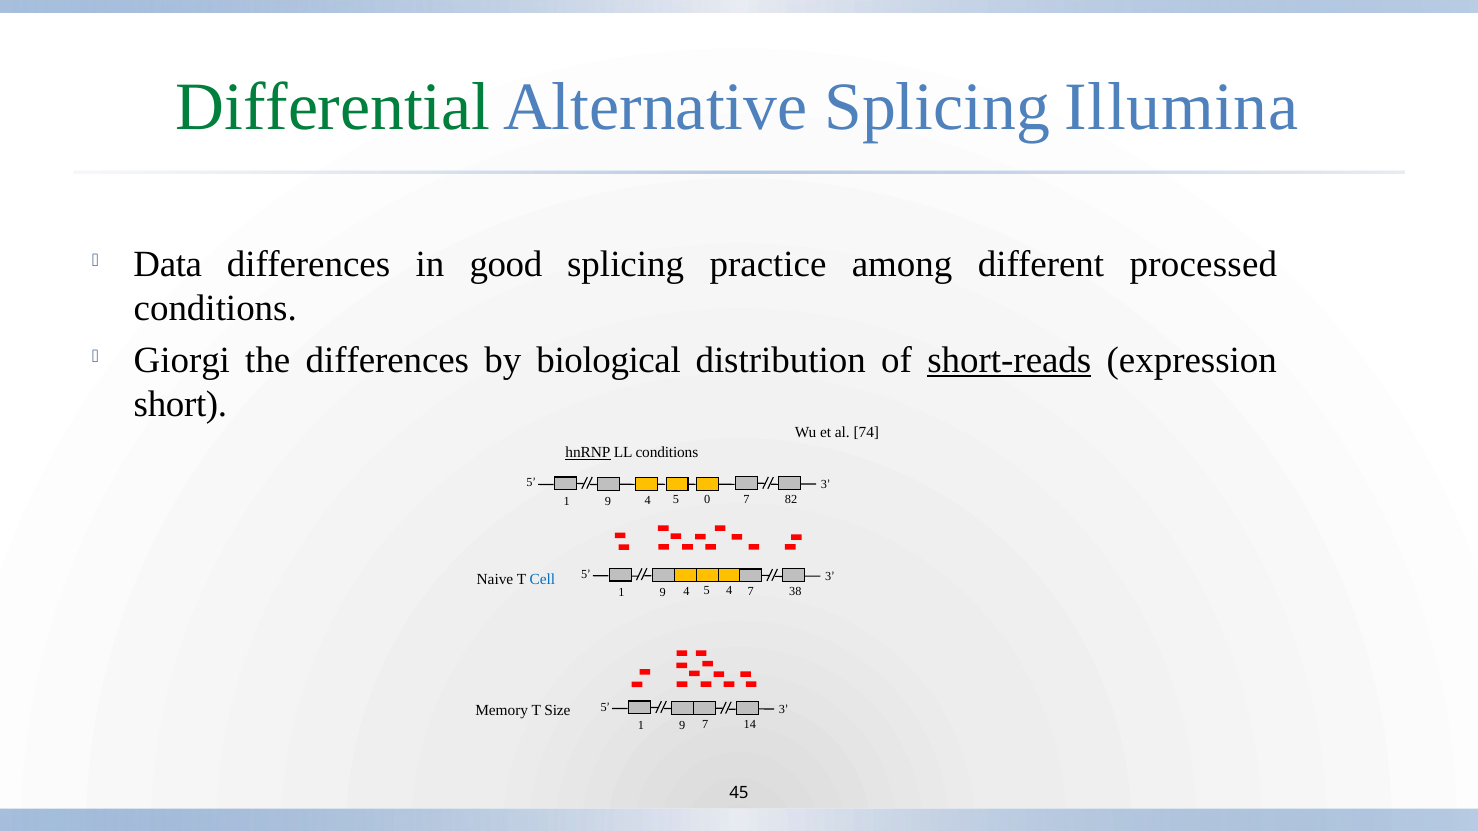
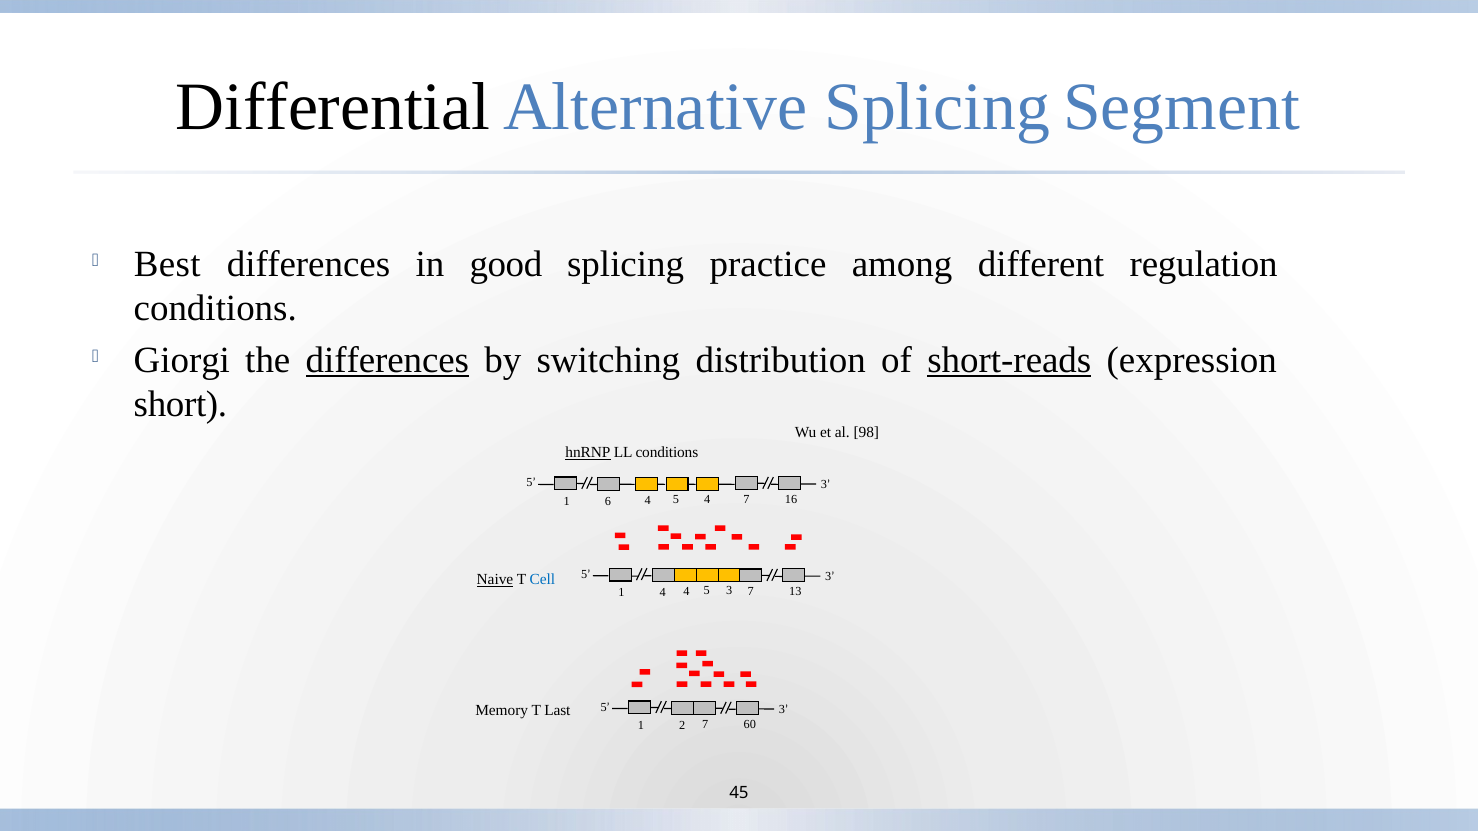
Differential colour: green -> black (333, 107)
Illumina: Illumina -> Segment (1182, 107)
Data: Data -> Best (167, 264)
processed: processed -> regulation (1204, 264)
differences underline: none -> present (387, 360)
biological: biological -> switching (608, 360)
74: 74 -> 98 (866, 433)
9: 9 -> 6 (608, 502)
5 0: 0 -> 4 (707, 499)
82: 82 -> 16 (791, 499)
Naive underline: none -> present (495, 580)
9: 9 -> 4 (663, 593)
4 5 4: 4 -> 3 (729, 591)
38: 38 -> 13 (795, 592)
Size: Size -> Last (557, 710)
9: 9 -> 2 (682, 726)
14: 14 -> 60 (750, 724)
